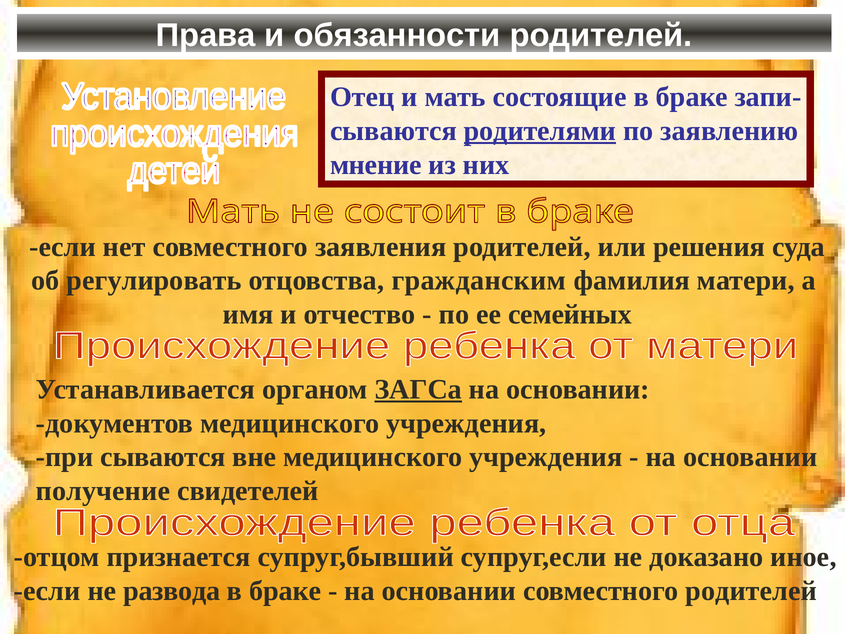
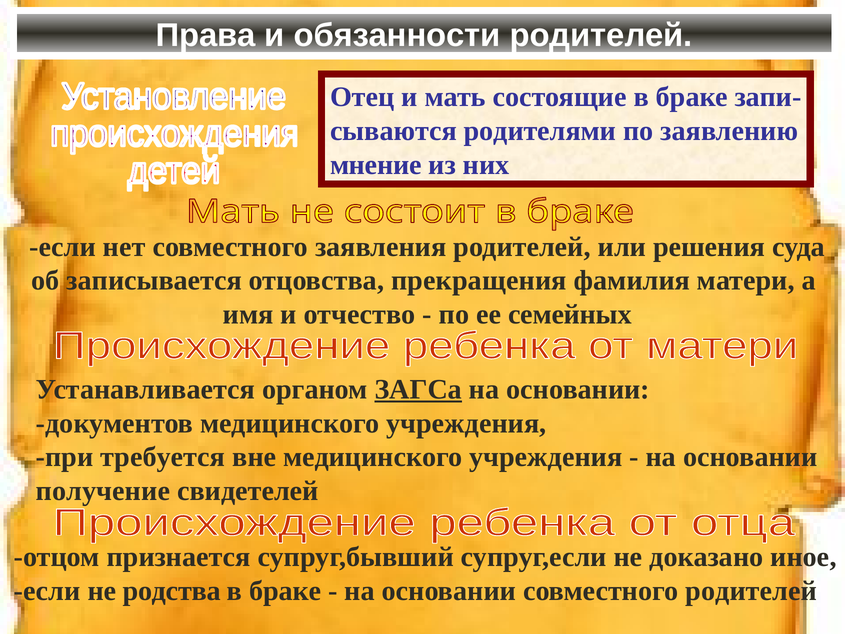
родителями underline: present -> none (540, 131)
регулировать: регулировать -> записывается (154, 281)
гражданским: гражданским -> прекращения (479, 281)
при сываются: сываются -> требуется (163, 457)
развода: развода -> родства (172, 591)
